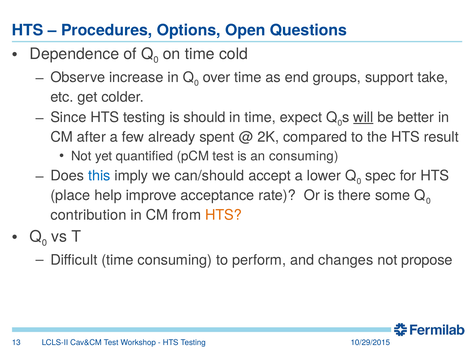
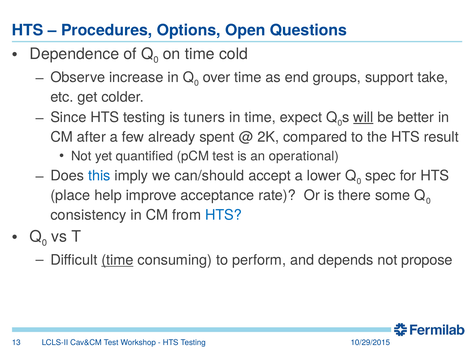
should: should -> tuners (204, 117)
an consuming: consuming -> operational (304, 156)
contribution: contribution -> consistency (88, 215)
HTS colour: orange -> blue (223, 215)
time underline: none -> present (117, 260)
changes: changes -> depends (346, 260)
